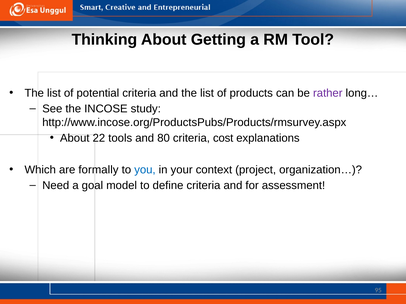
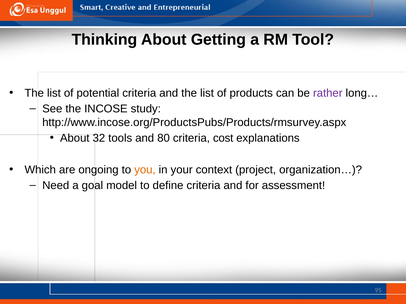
22: 22 -> 32 (99, 138)
formally: formally -> ongoing (99, 170)
you colour: blue -> orange (145, 170)
